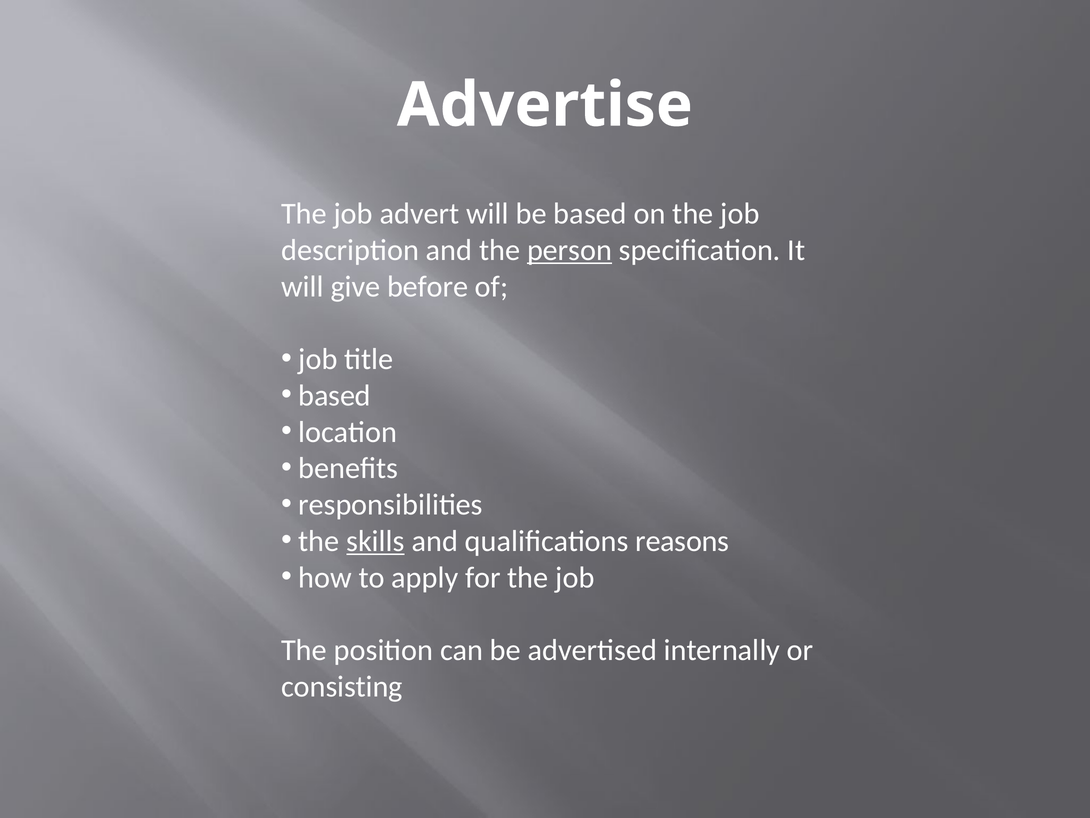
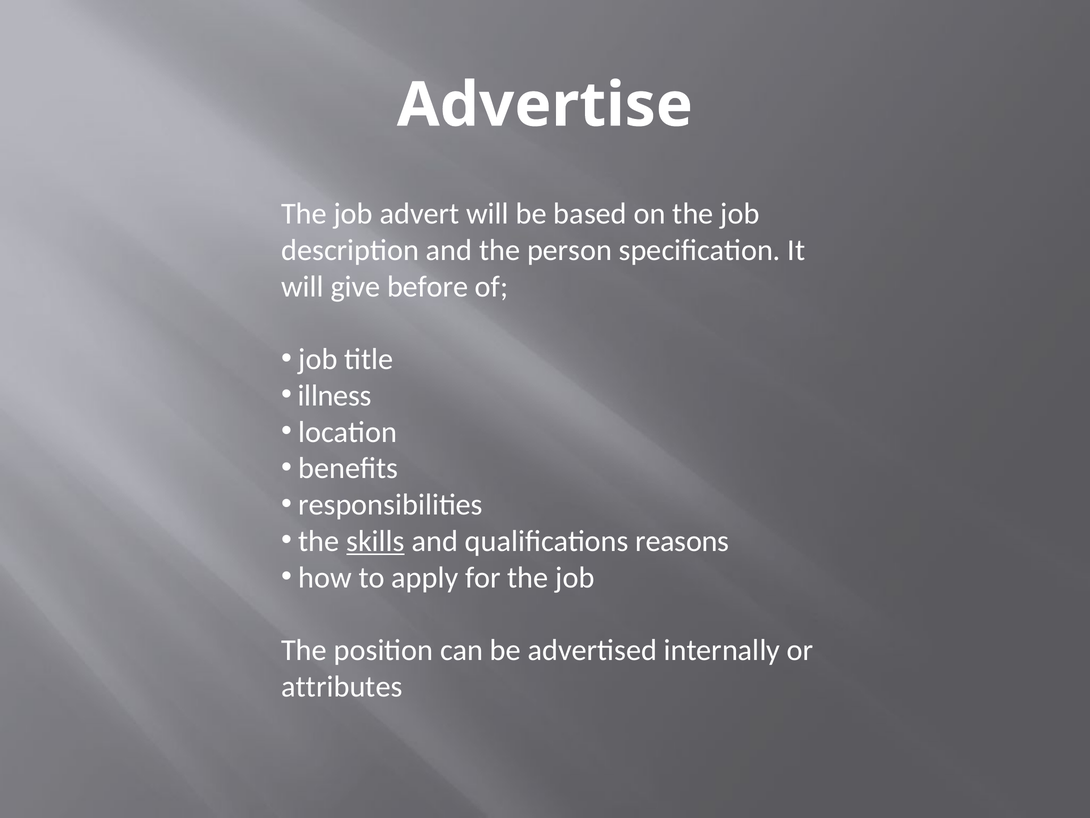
person underline: present -> none (569, 250)
based: based -> illness (335, 395)
consisting: consisting -> attributes (342, 686)
